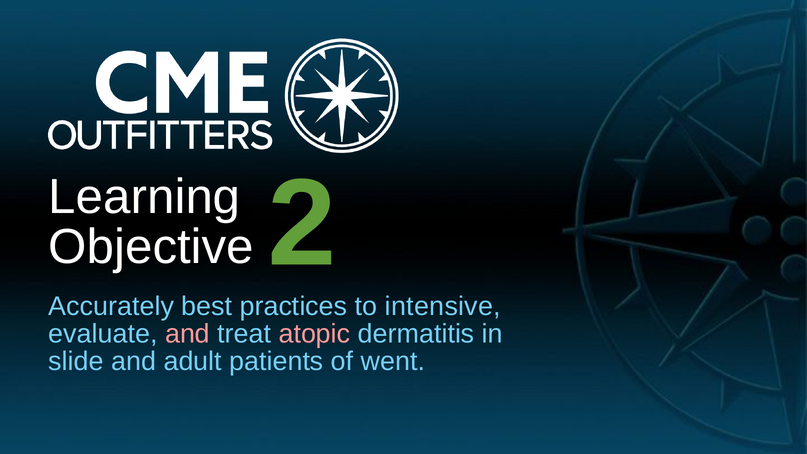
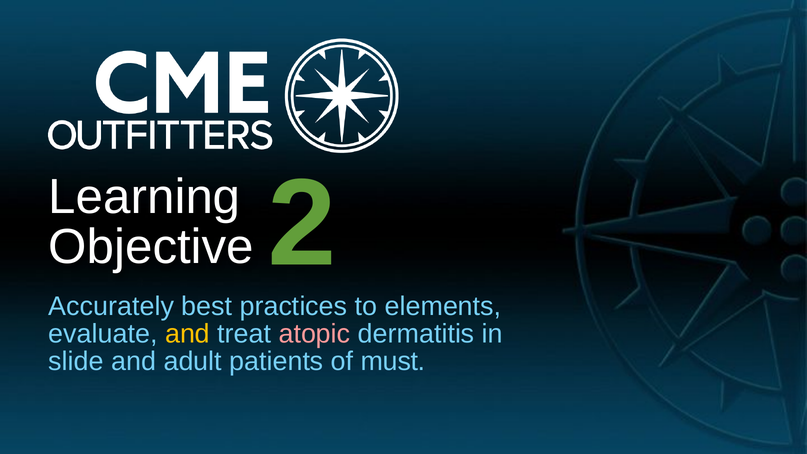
intensive: intensive -> elements (443, 306)
and colour: pink -> yellow (187, 334)
went: went -> must (393, 361)
